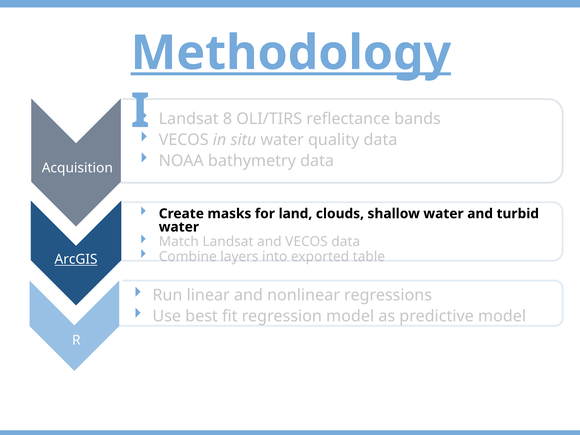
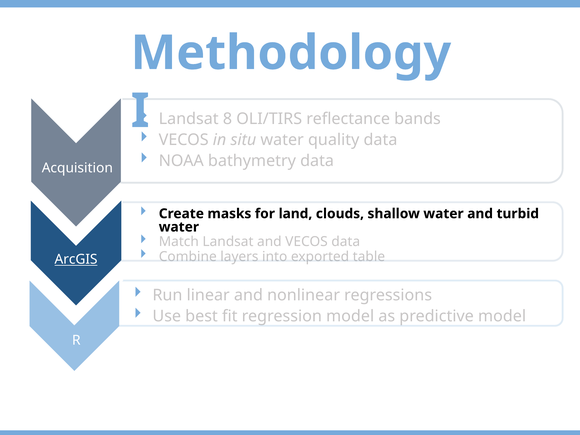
Methodology underline: present -> none (291, 53)
